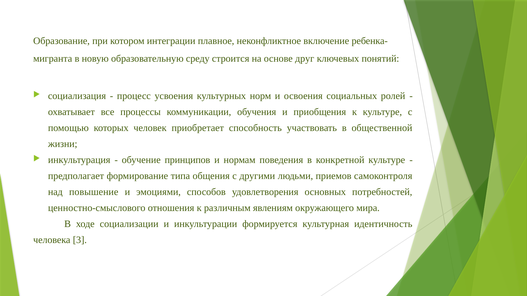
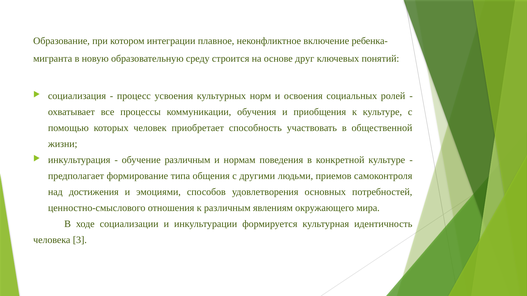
обучение принципов: принципов -> различным (187, 160)
повышение: повышение -> достижения (94, 192)
